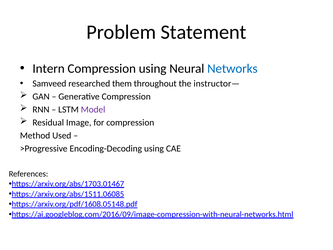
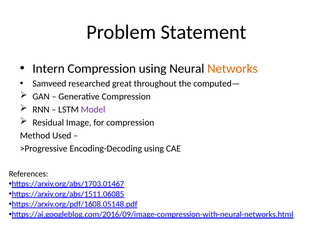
Networks colour: blue -> orange (232, 69)
them: them -> great (122, 84)
instructor—: instructor— -> computed— (217, 84)
